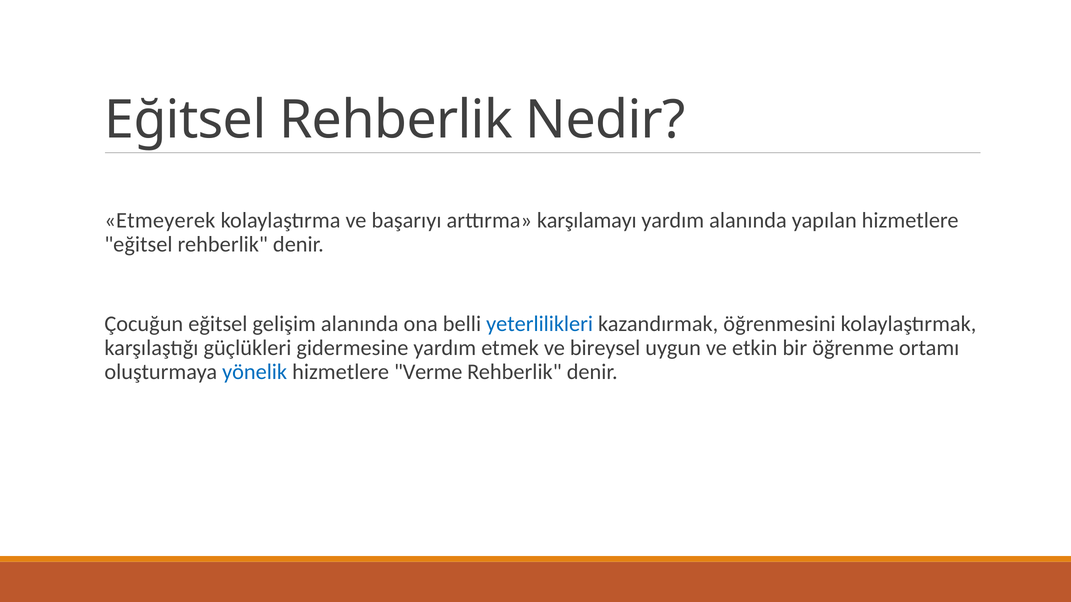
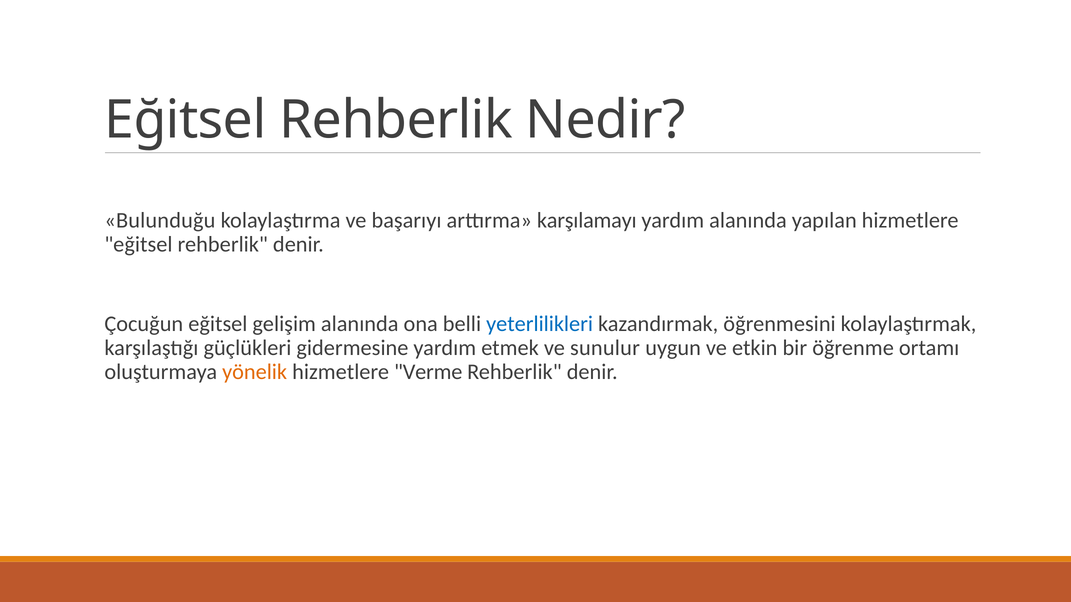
Etmeyerek: Etmeyerek -> Bulunduğu (160, 220)
bireysel: bireysel -> sunulur (605, 348)
yönelik colour: blue -> orange (255, 372)
